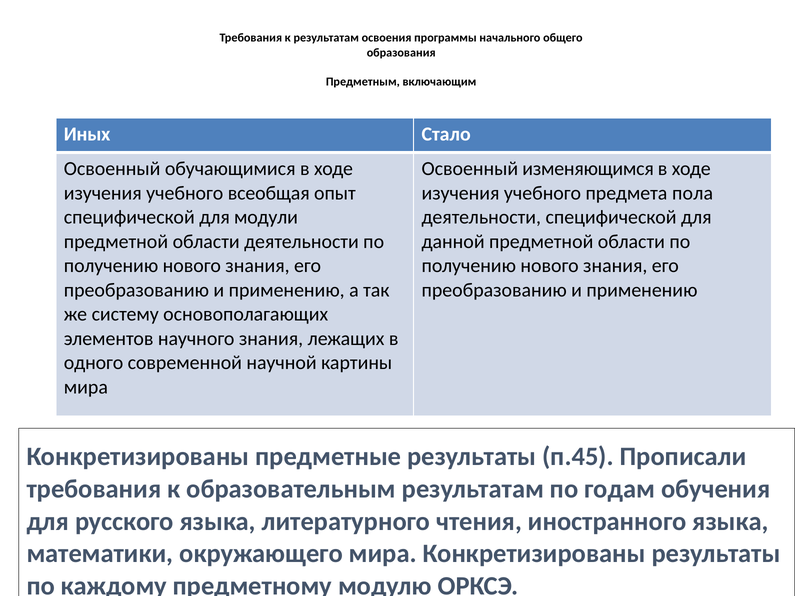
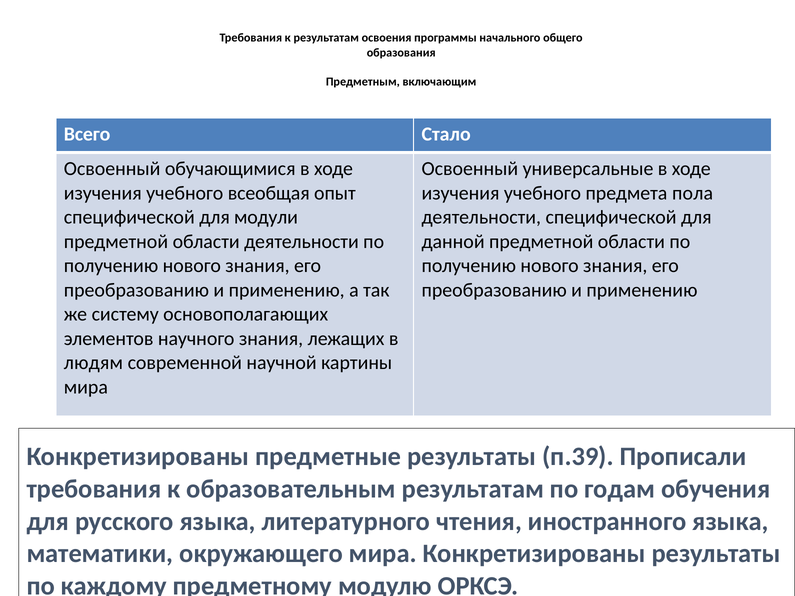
Иных: Иных -> Всего (87, 134)
изменяющимся: изменяющимся -> универсальные (588, 169)
одного: одного -> людям (93, 363)
п.45: п.45 -> п.39 (578, 457)
